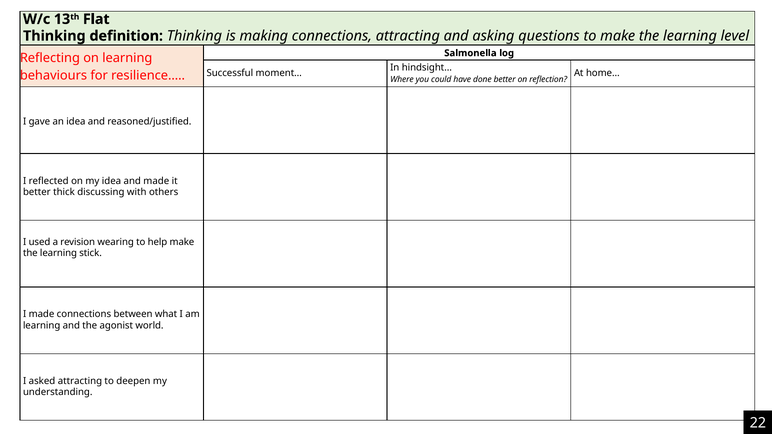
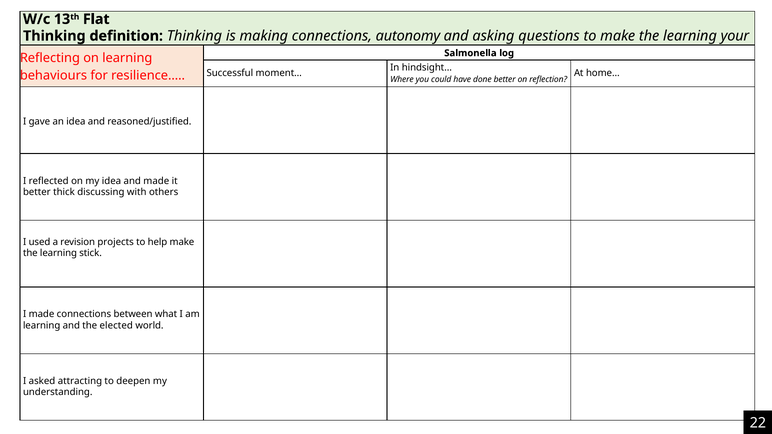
connections attracting: attracting -> autonomy (408, 36)
level: level -> your (735, 36)
wearing: wearing -> projects (116, 242)
agonist: agonist -> elected (116, 326)
